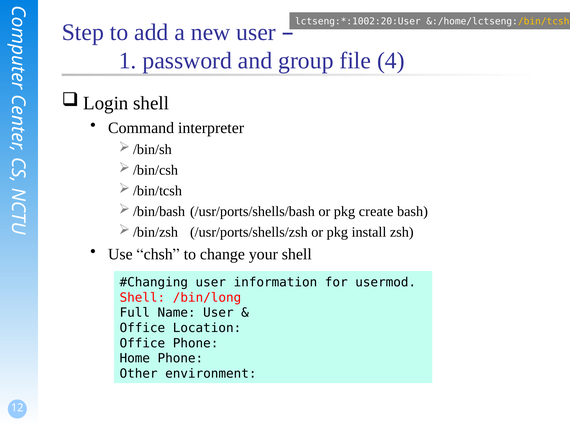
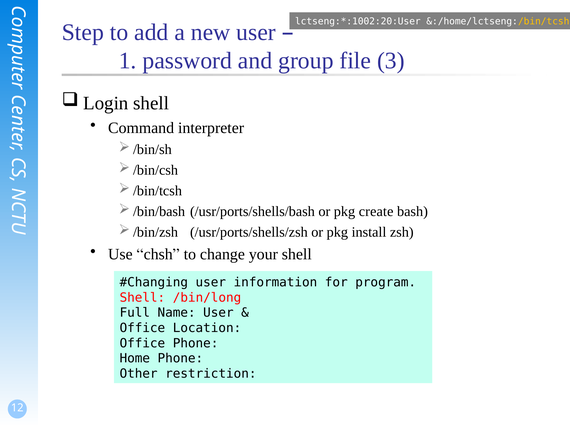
4: 4 -> 3 (391, 61)
usermod: usermod -> program (386, 282)
environment: environment -> restriction (211, 373)
